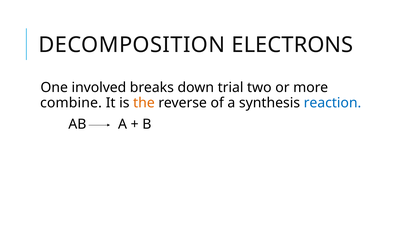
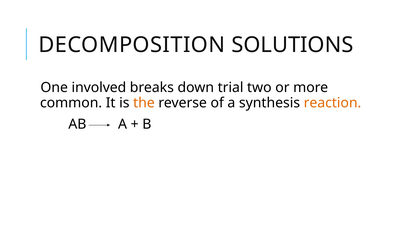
ELECTRONS: ELECTRONS -> SOLUTIONS (292, 45)
combine: combine -> common (71, 103)
reaction colour: blue -> orange (333, 103)
